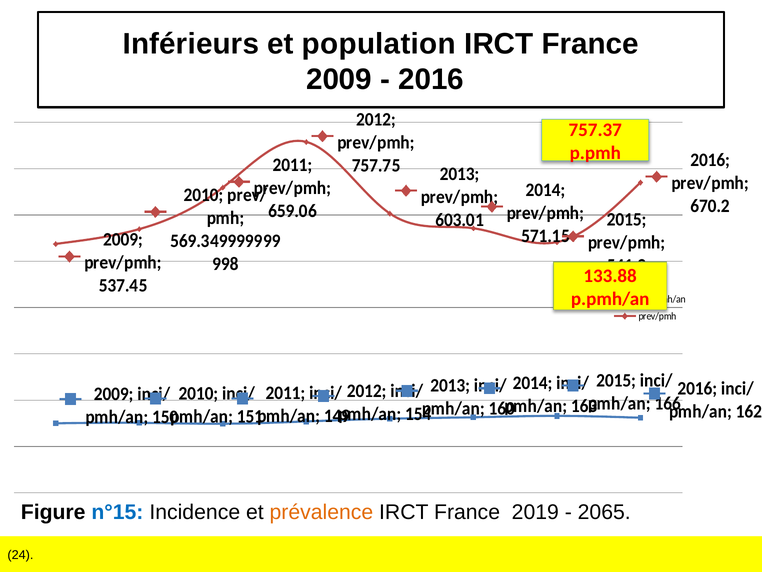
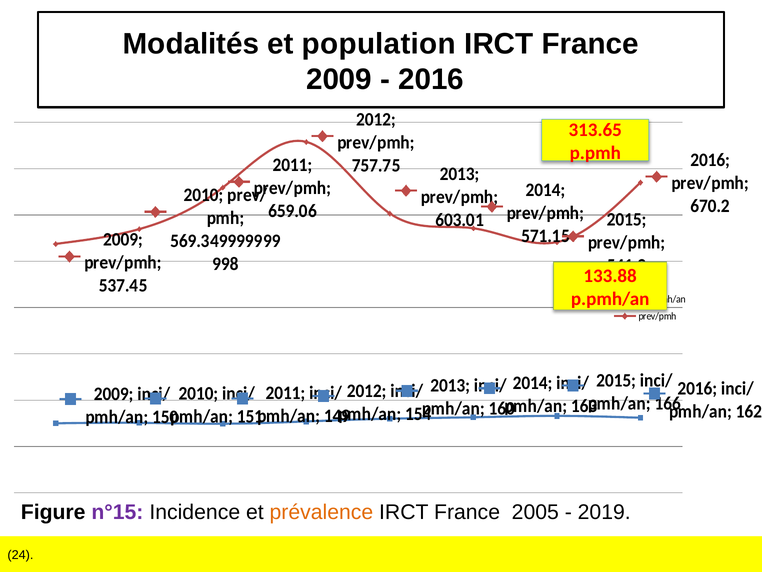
Inférieurs: Inférieurs -> Modalités (191, 44)
757.37: 757.37 -> 313.65 (595, 130)
n°15 colour: blue -> purple (117, 512)
2019: 2019 -> 2005 (535, 512)
2065: 2065 -> 2019 (604, 512)
